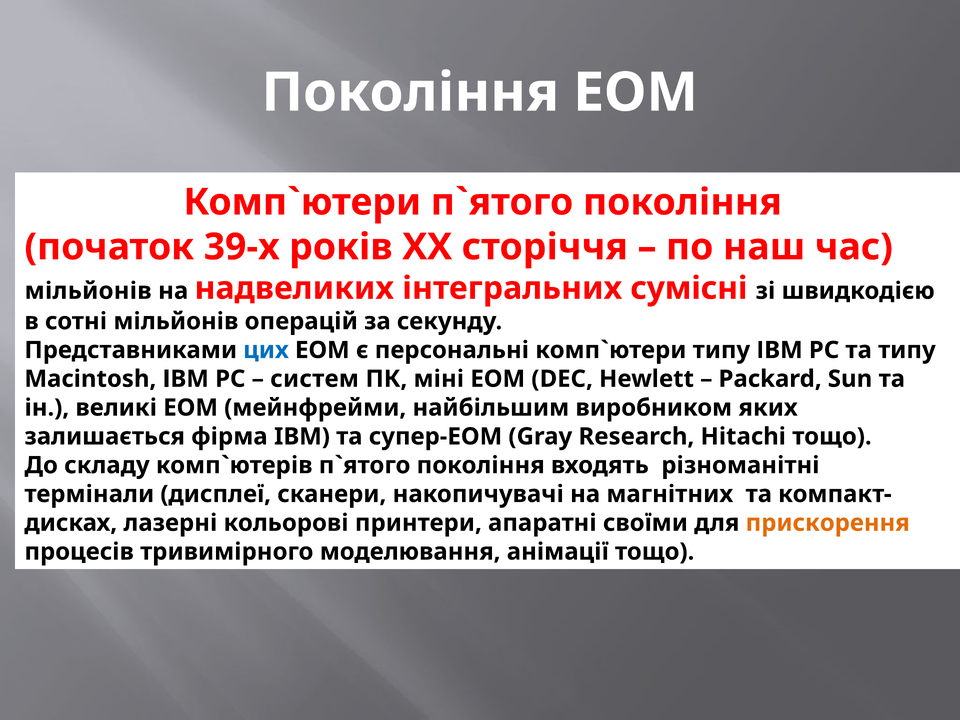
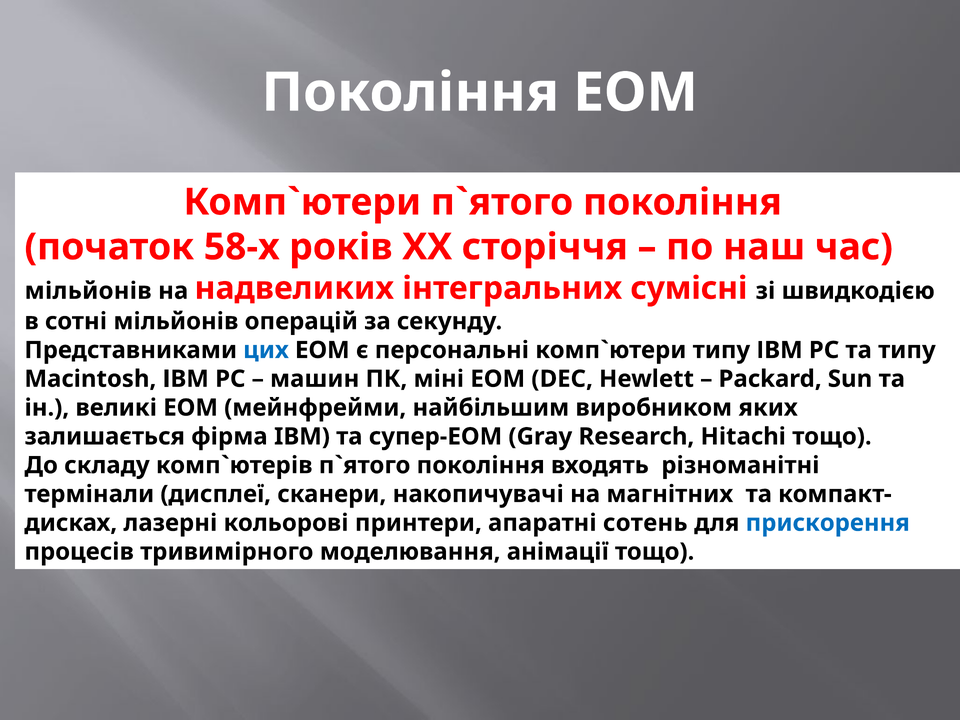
39-х: 39-х -> 58-х (242, 247)
систем: систем -> машин (315, 379)
своїми: своїми -> сотень (645, 523)
прискорення colour: orange -> blue (828, 523)
